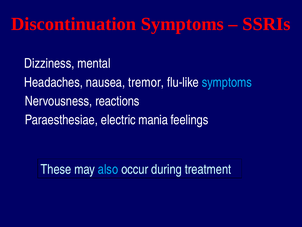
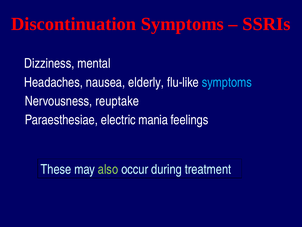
tremor: tremor -> elderly (146, 82)
reactions: reactions -> reuptake (117, 101)
also colour: light blue -> light green (108, 169)
